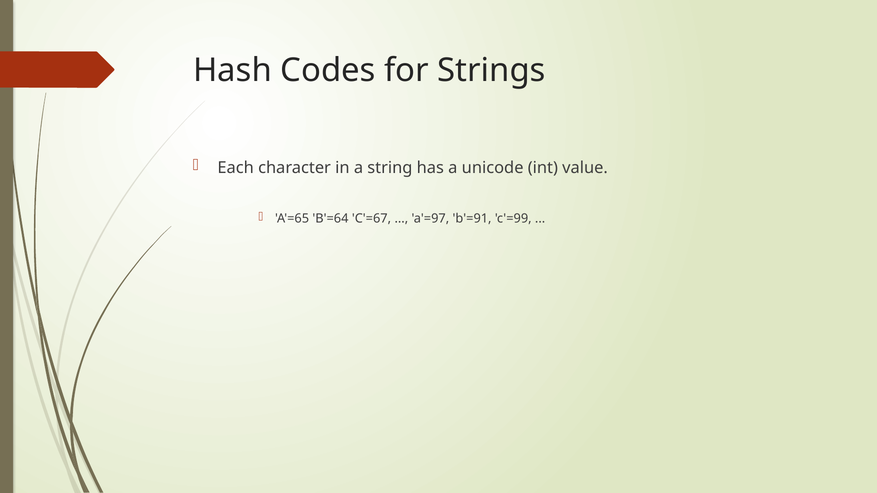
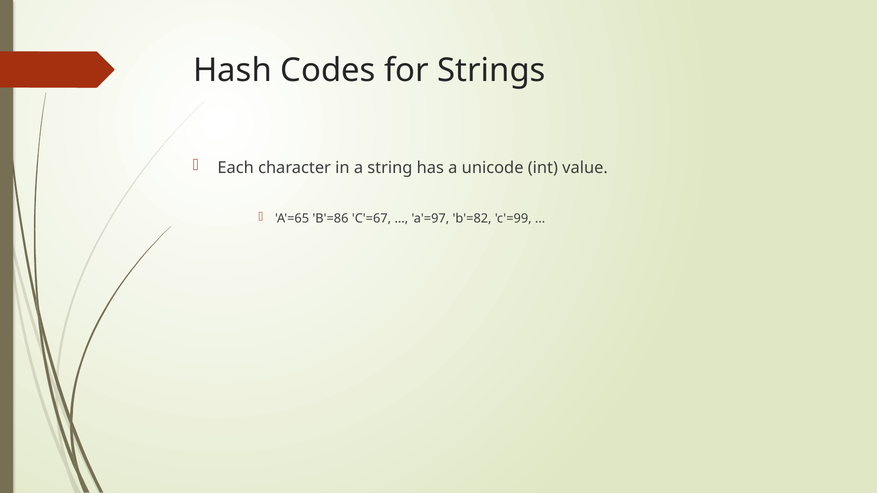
B'=64: B'=64 -> B'=86 (330, 219)
b'=91: b'=91 -> b'=82 (472, 219)
